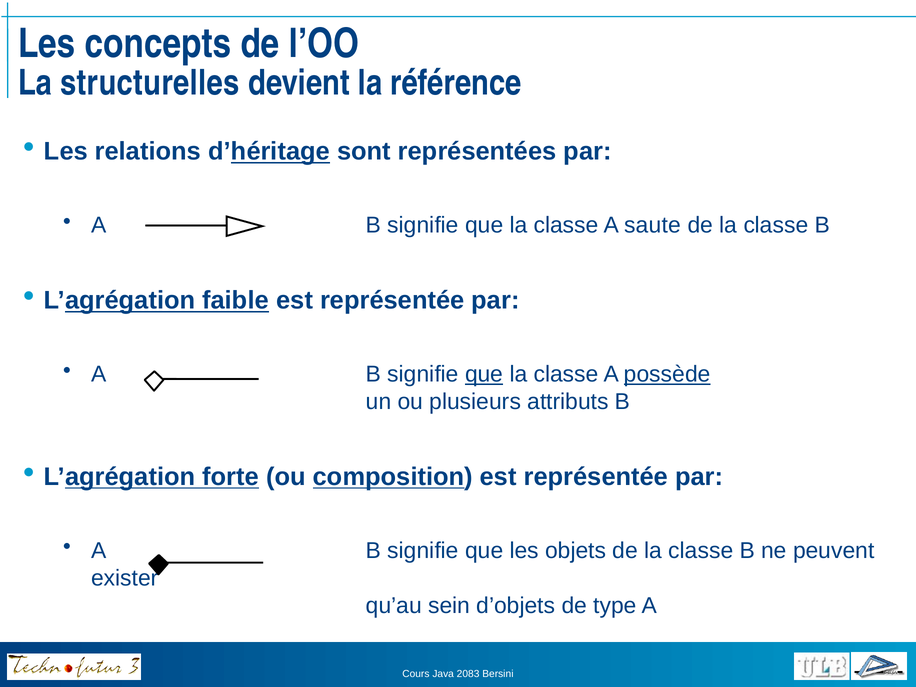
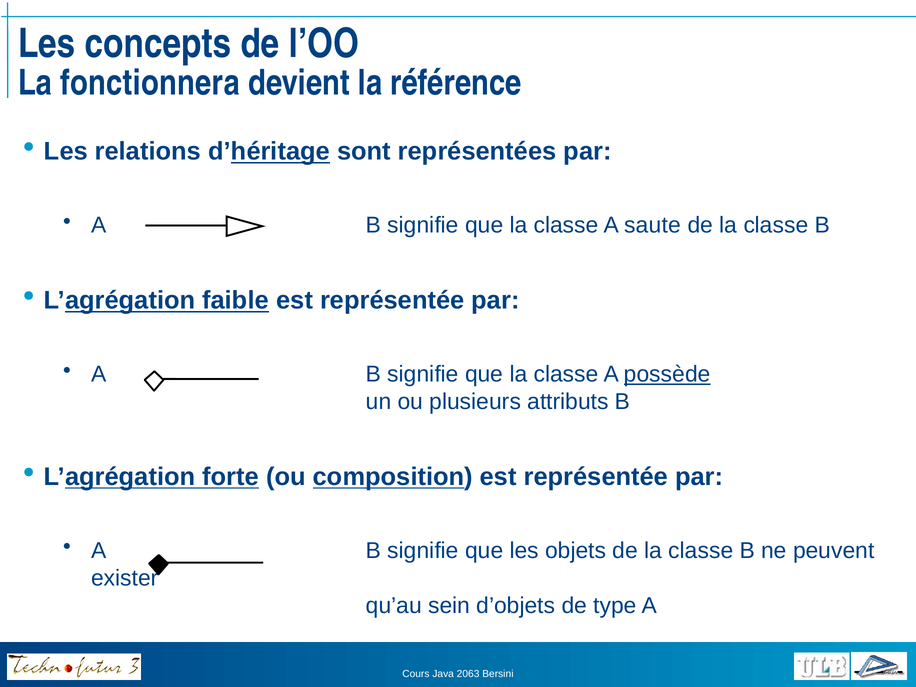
structurelles: structurelles -> fonctionnera (150, 83)
que underline: present -> none (484, 374)
2083: 2083 -> 2063 (468, 674)
